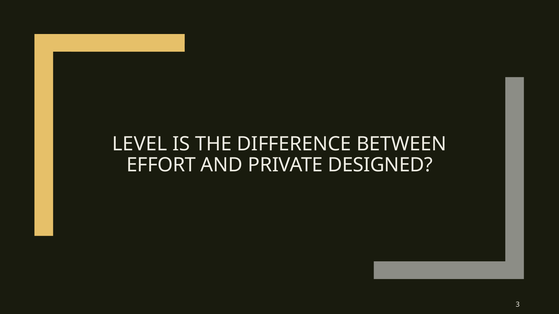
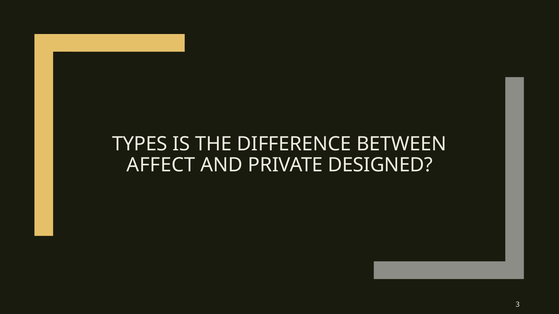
LEVEL: LEVEL -> TYPES (140, 144)
EFFORT: EFFORT -> AFFECT (161, 165)
